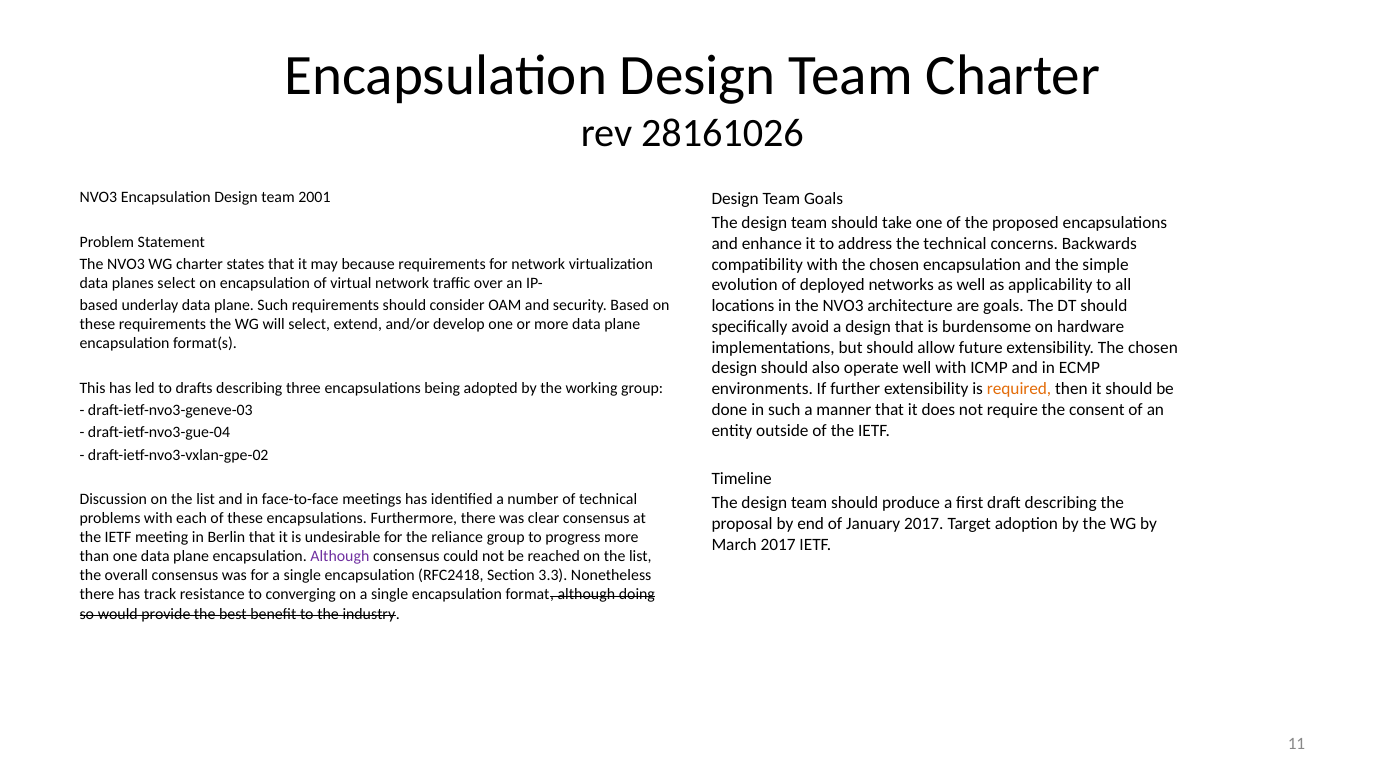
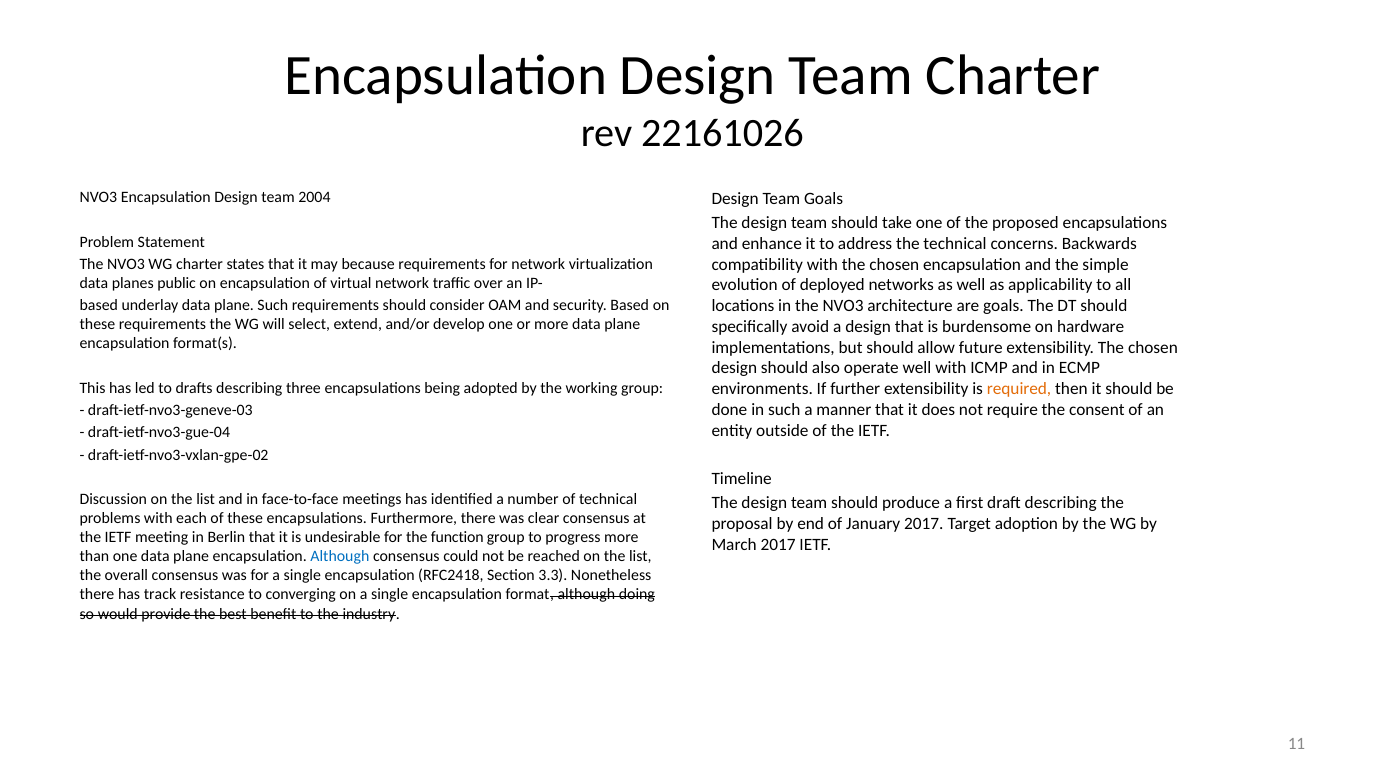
28161026: 28161026 -> 22161026 (722, 133)
2001: 2001 -> 2004 (314, 198)
planes select: select -> public (177, 283)
reliance: reliance -> function (457, 538)
Although colour: purple -> blue (340, 557)
